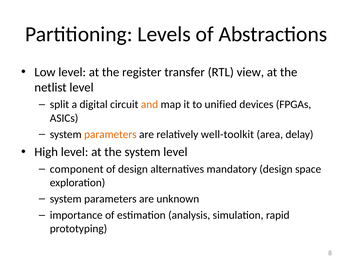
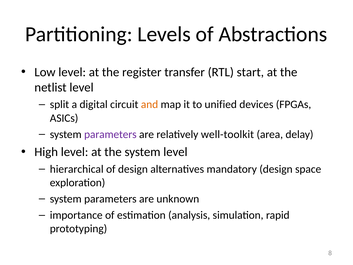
view: view -> start (250, 72)
parameters colour: orange -> purple (110, 134)
component: component -> hierarchical (77, 169)
